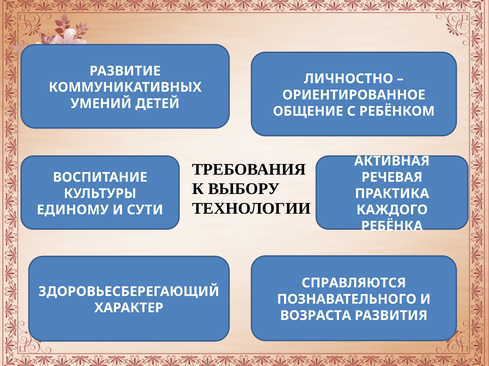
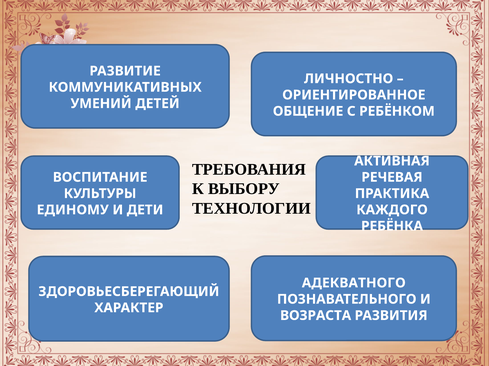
СУТИ: СУТИ -> ДЕТИ (145, 210)
СПРАВЛЯЮТСЯ: СПРАВЛЯЮТСЯ -> АДЕКВАТНОГО (354, 284)
